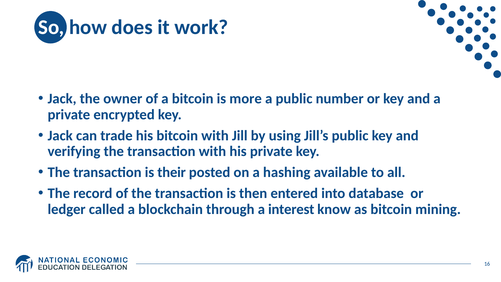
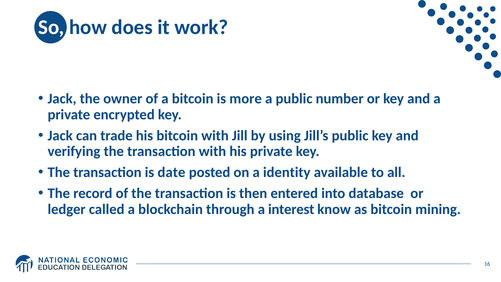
their: their -> date (171, 172)
hashing: hashing -> identity (287, 172)
